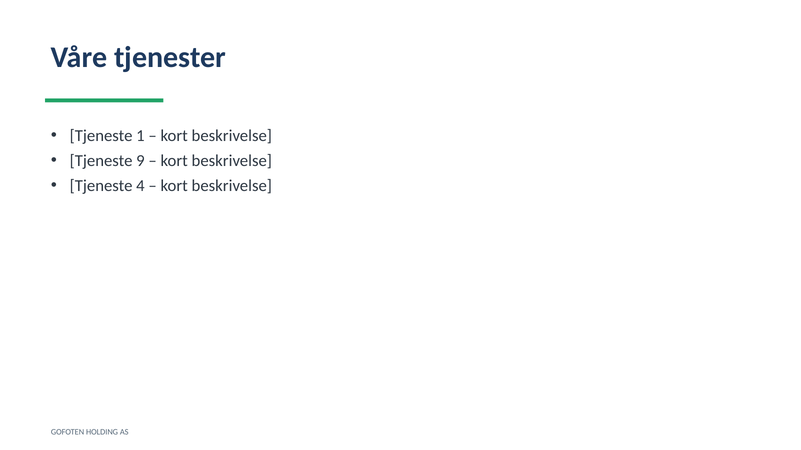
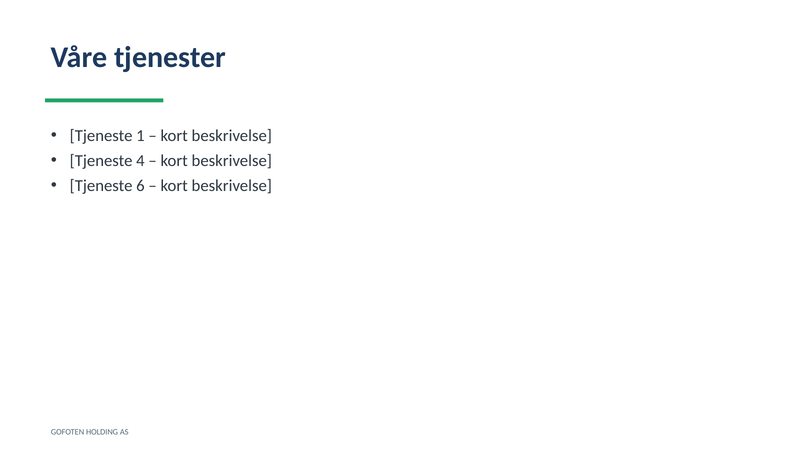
9: 9 -> 4 (140, 161)
4: 4 -> 6 (140, 186)
